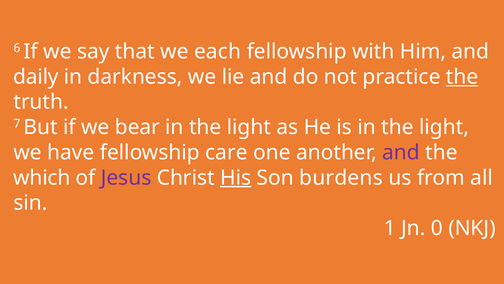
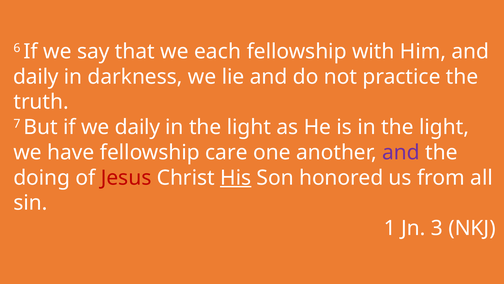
the underline: present -> none (462, 77)
we bear: bear -> daily (137, 127)
which: which -> doing (42, 177)
Jesus colour: purple -> red (126, 177)
burdens: burdens -> honored (341, 177)
0: 0 -> 3 (437, 228)
